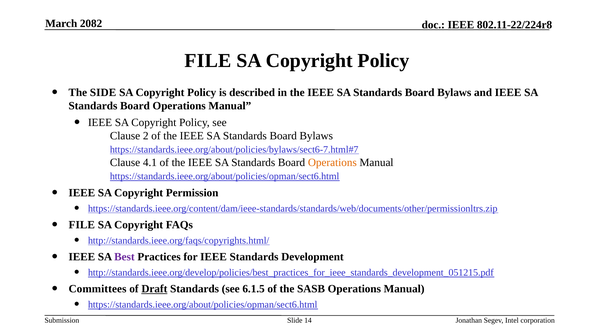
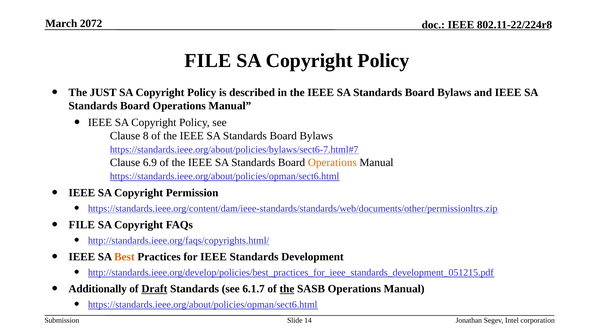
2082: 2082 -> 2072 (91, 24)
SIDE: SIDE -> JUST (103, 93)
2: 2 -> 8 (146, 136)
4.1: 4.1 -> 6.9 (150, 162)
Best colour: purple -> orange (124, 257)
Committees: Committees -> Additionally (98, 289)
6.1.5: 6.1.5 -> 6.1.7 (254, 289)
the underline: none -> present (287, 289)
